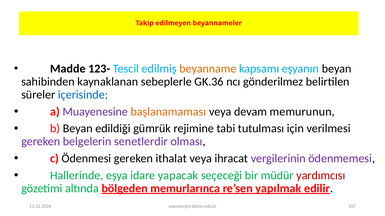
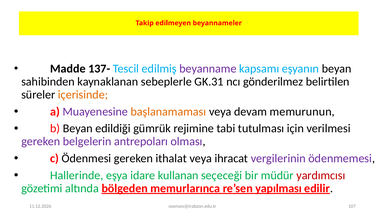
123-: 123- -> 137- (99, 69)
beyanname colour: orange -> purple (208, 69)
GK.36: GK.36 -> GK.31 (209, 82)
içerisinde colour: blue -> orange (83, 95)
senetlerdir: senetlerdir -> antrepoları (141, 142)
yapacak: yapacak -> kullanan (178, 176)
yapılmak: yapılmak -> yapılması (279, 189)
